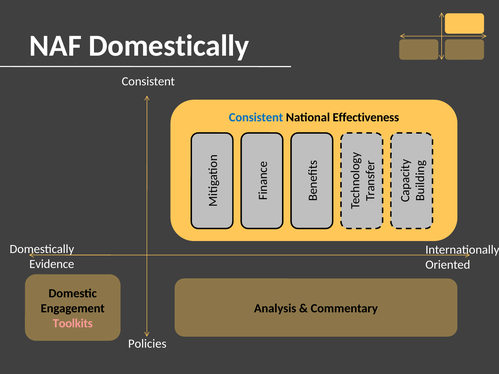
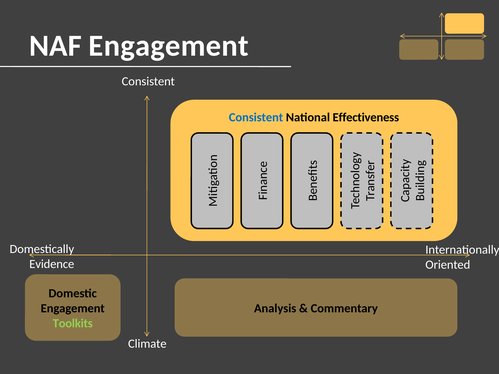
NAF Domestically: Domestically -> Engagement (169, 46)
Toolkits colour: pink -> light green (73, 324)
Policies: Policies -> Climate (147, 344)
